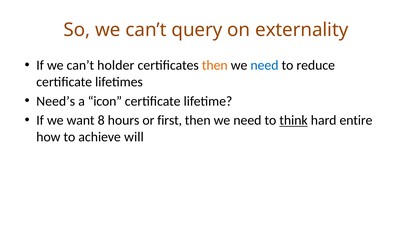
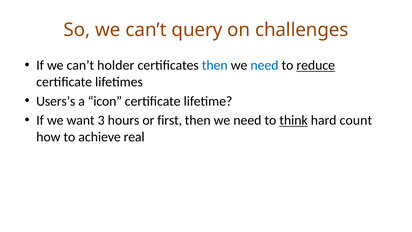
externality: externality -> challenges (302, 30)
then colour: orange -> blue (215, 65)
reduce underline: none -> present (316, 65)
Need’s: Need’s -> Users’s (56, 101)
8: 8 -> 3 (101, 120)
entire: entire -> count (356, 120)
will: will -> real (134, 137)
